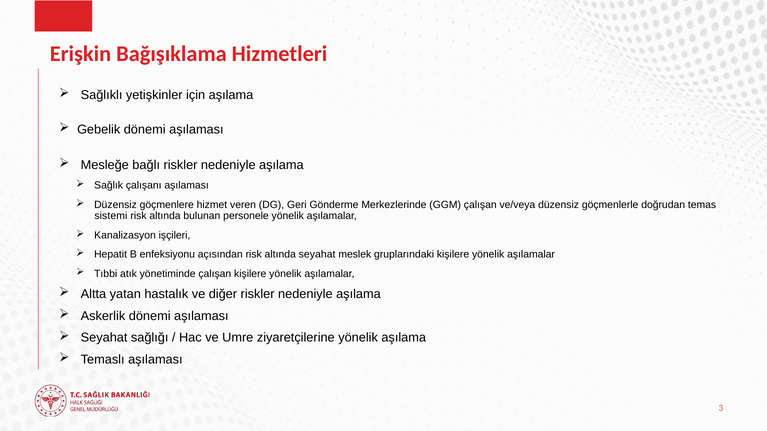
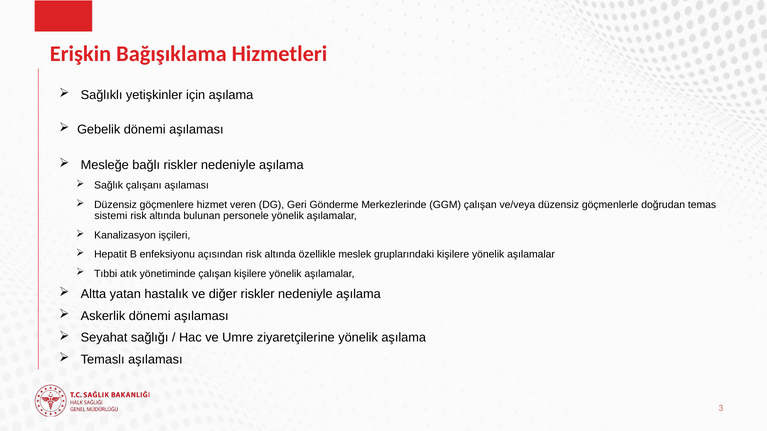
altında seyahat: seyahat -> özellikle (317, 255)
